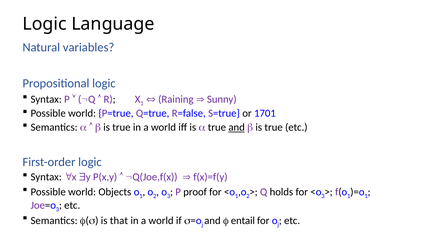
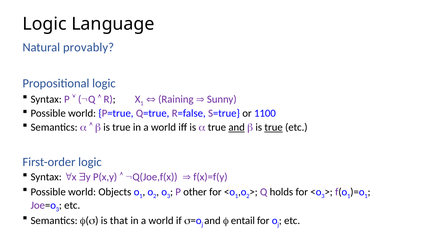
variables: variables -> provably (89, 47)
1701: 1701 -> 1100 (265, 113)
true underline: none -> present (274, 127)
proof: proof -> other (195, 192)
